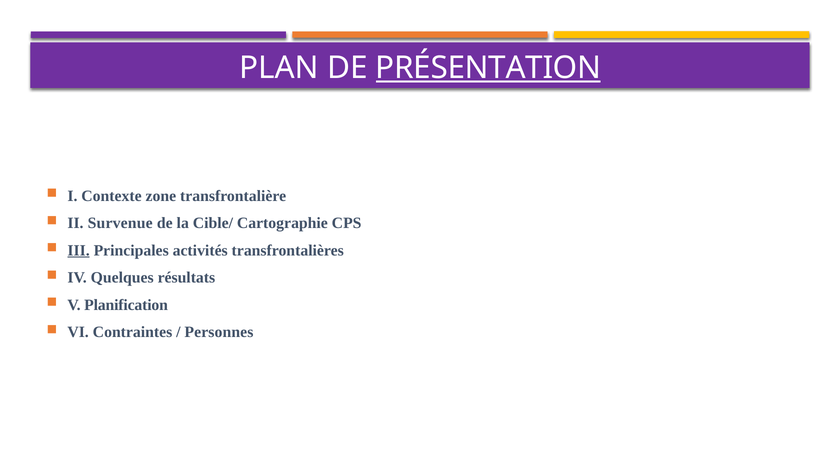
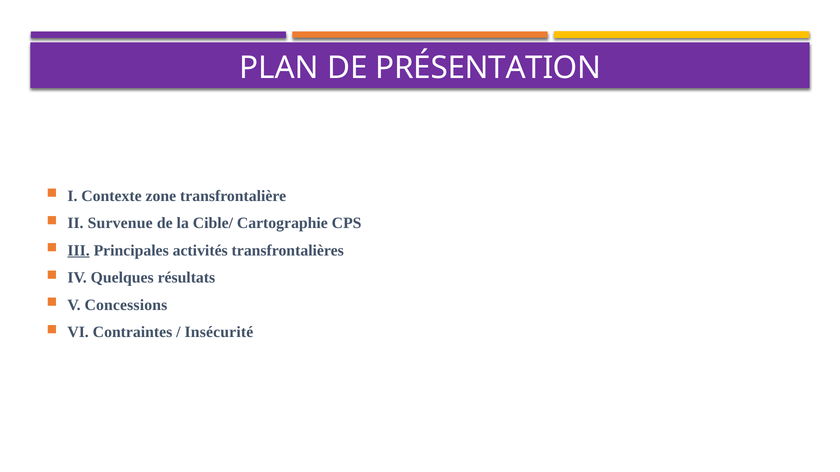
PRÉSENTATION underline: present -> none (488, 68)
Planification: Planification -> Concessions (126, 305)
Personnes: Personnes -> Insécurité (219, 333)
